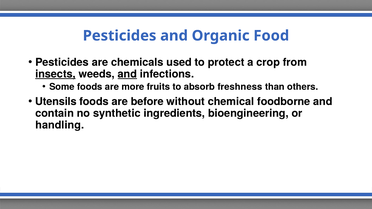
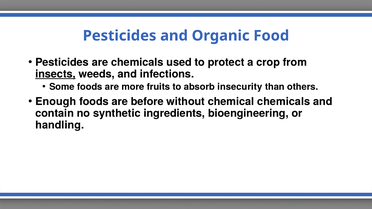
and underline: present -> none (127, 74)
freshness: freshness -> insecurity (240, 87)
Utensils: Utensils -> Enough (56, 102)
chemical foodborne: foodborne -> chemicals (284, 102)
